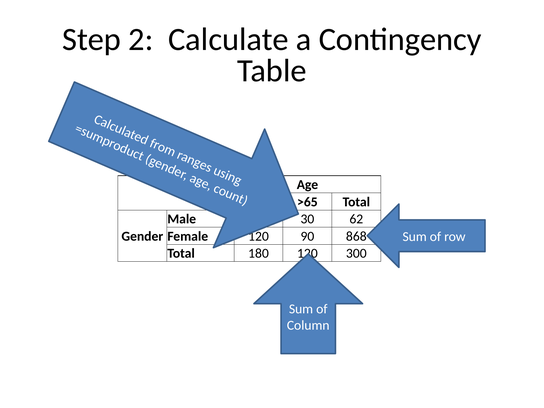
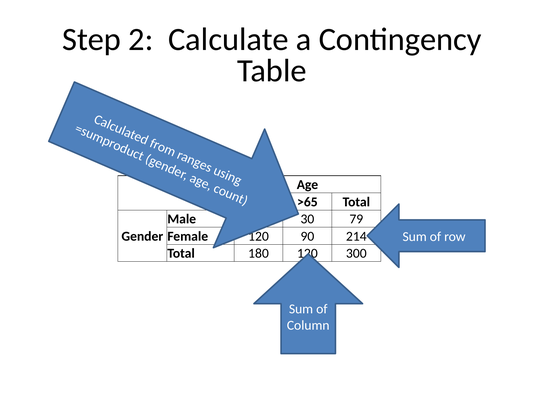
62: 62 -> 79 (356, 219)
868: 868 -> 214 (356, 236)
